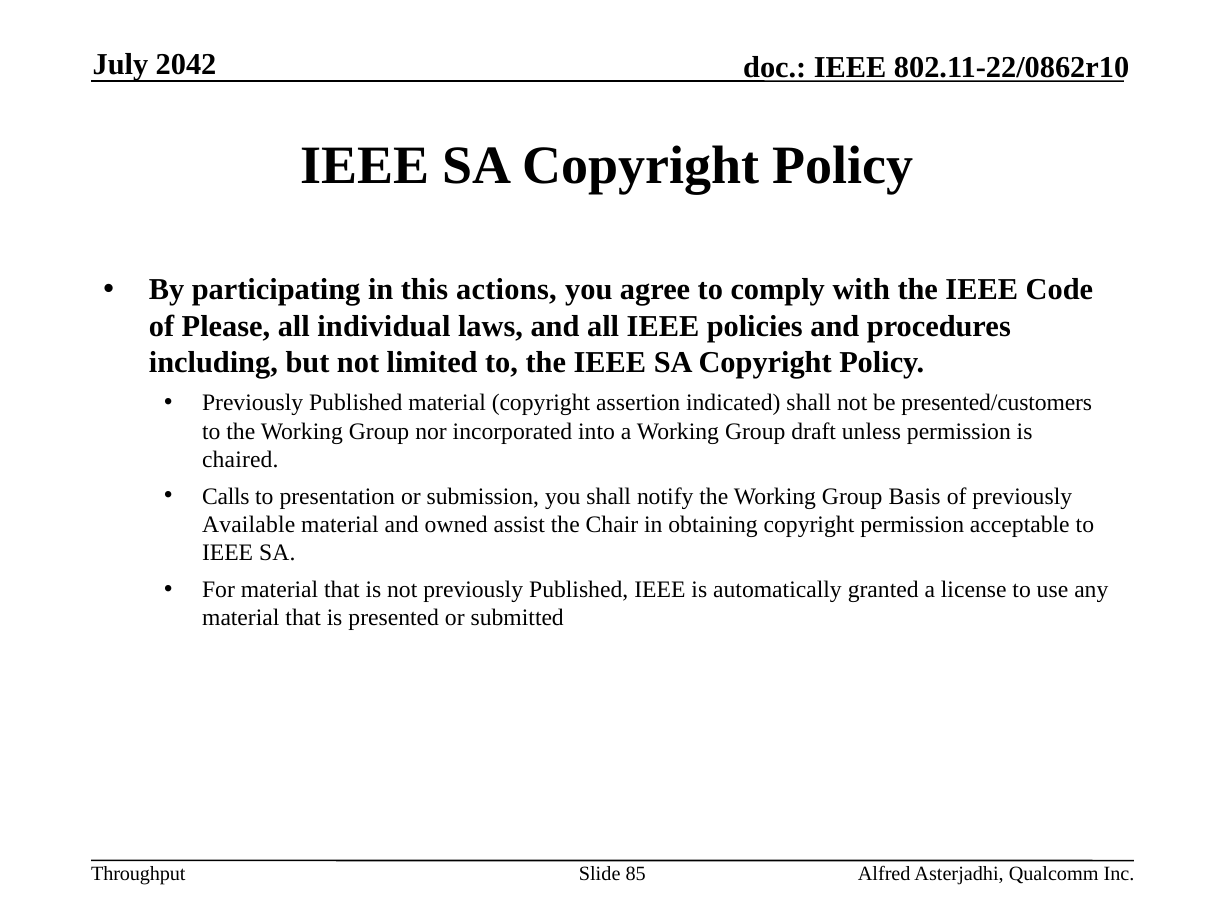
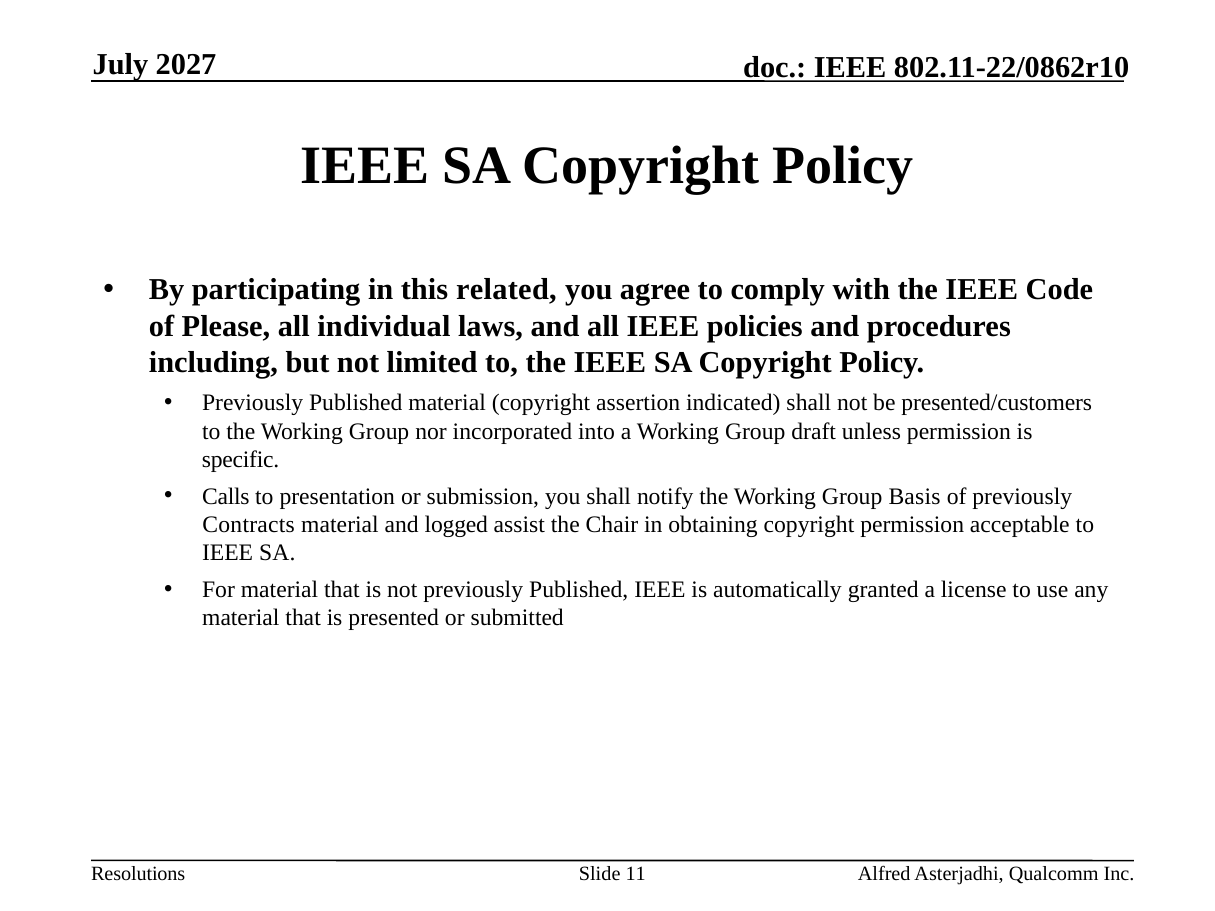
2042: 2042 -> 2027 (186, 64)
actions: actions -> related (506, 290)
chaired: chaired -> specific (241, 460)
Available: Available -> Contracts (249, 525)
owned: owned -> logged (456, 525)
Throughput: Throughput -> Resolutions (138, 874)
85: 85 -> 11 (636, 874)
